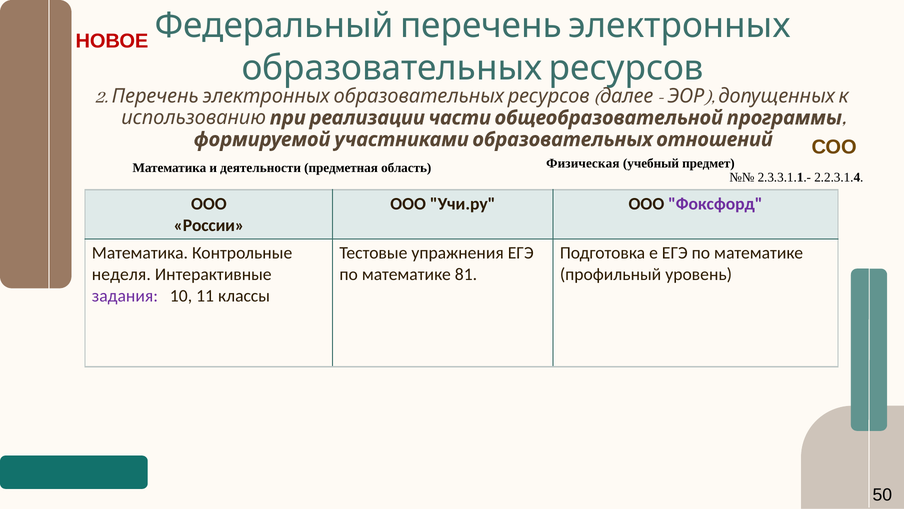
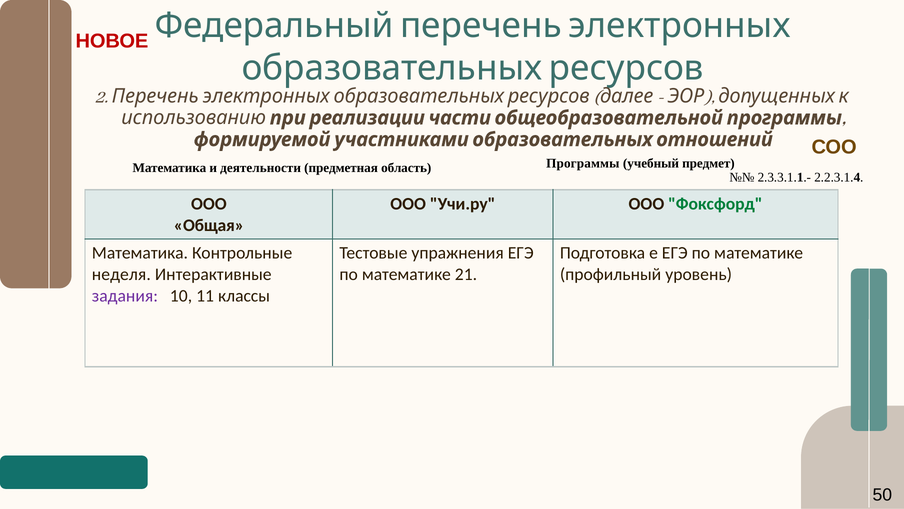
Физическая: Физическая -> Программы (583, 163)
Фоксфорд colour: purple -> green (715, 204)
России: России -> Общая (209, 225)
81: 81 -> 21 (466, 274)
